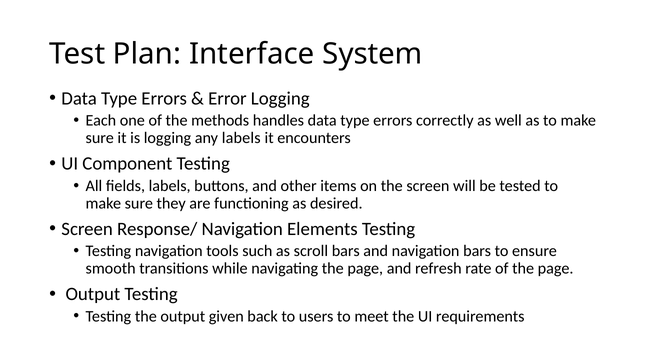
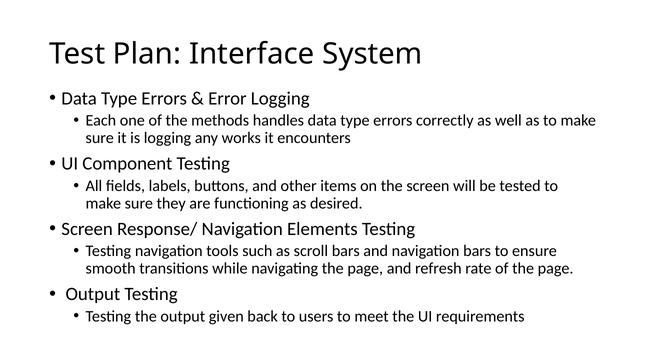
any labels: labels -> works (241, 138)
